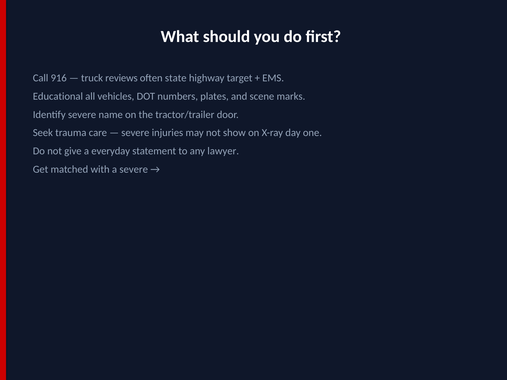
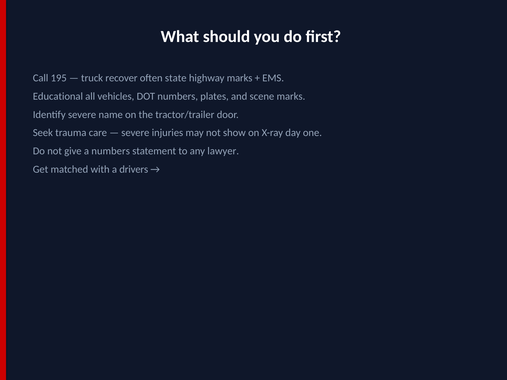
916: 916 -> 195 (59, 78)
reviews: reviews -> recover (121, 78)
highway target: target -> marks (240, 78)
a everyday: everyday -> numbers (111, 151)
a severe: severe -> drivers (134, 170)
